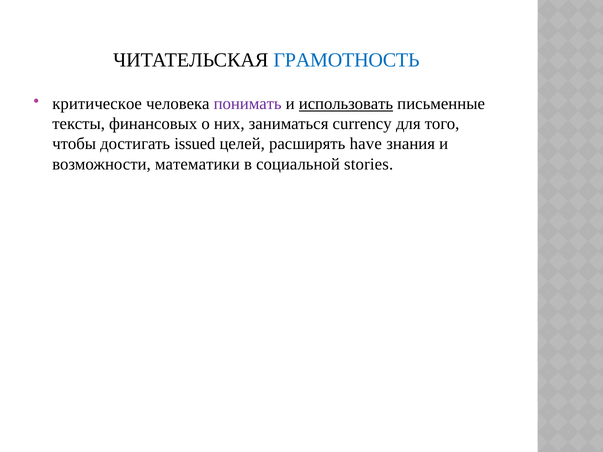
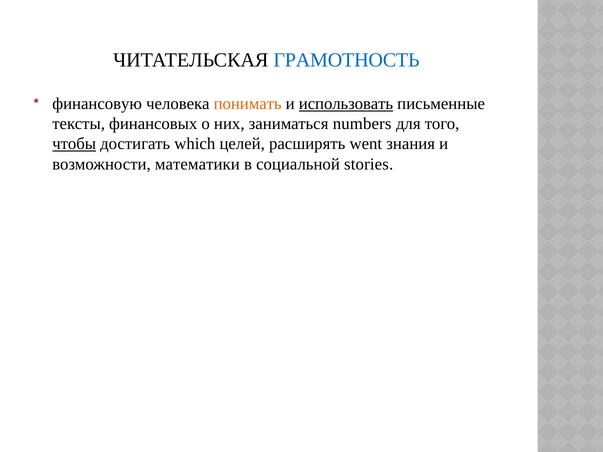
критическое: критическое -> финансовую (97, 104)
понимать colour: purple -> orange (248, 104)
currency: currency -> numbers (362, 124)
чтобы underline: none -> present (74, 144)
issued: issued -> which (195, 144)
have: have -> went (366, 144)
